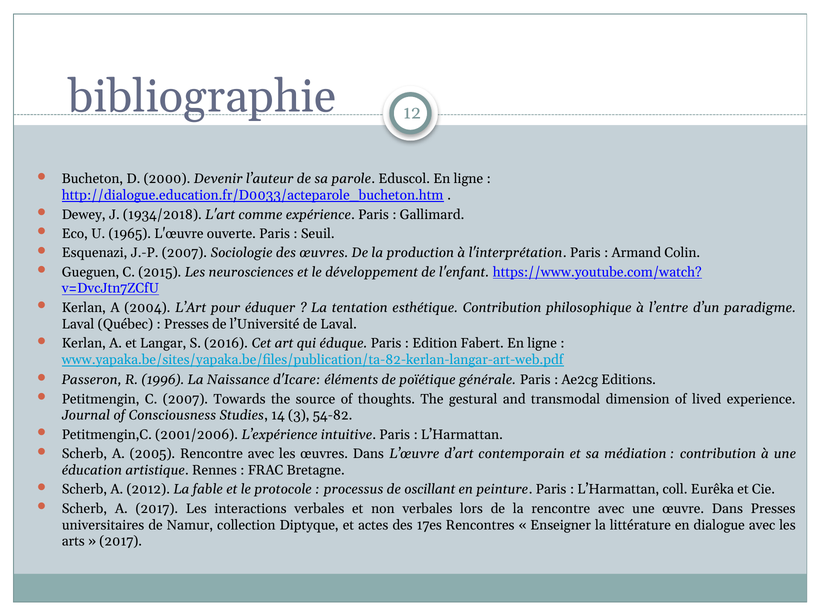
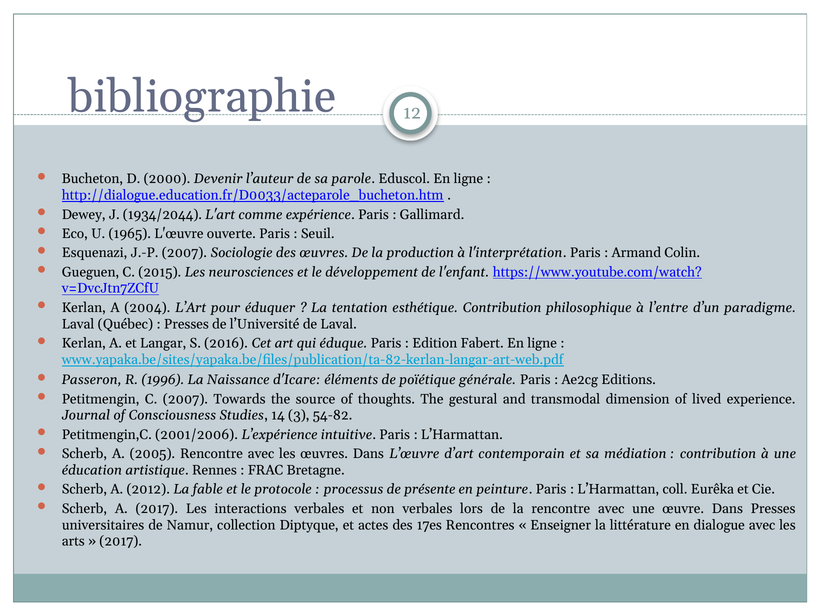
1934/2018: 1934/2018 -> 1934/2044 (162, 214)
oscillant: oscillant -> présente (430, 489)
